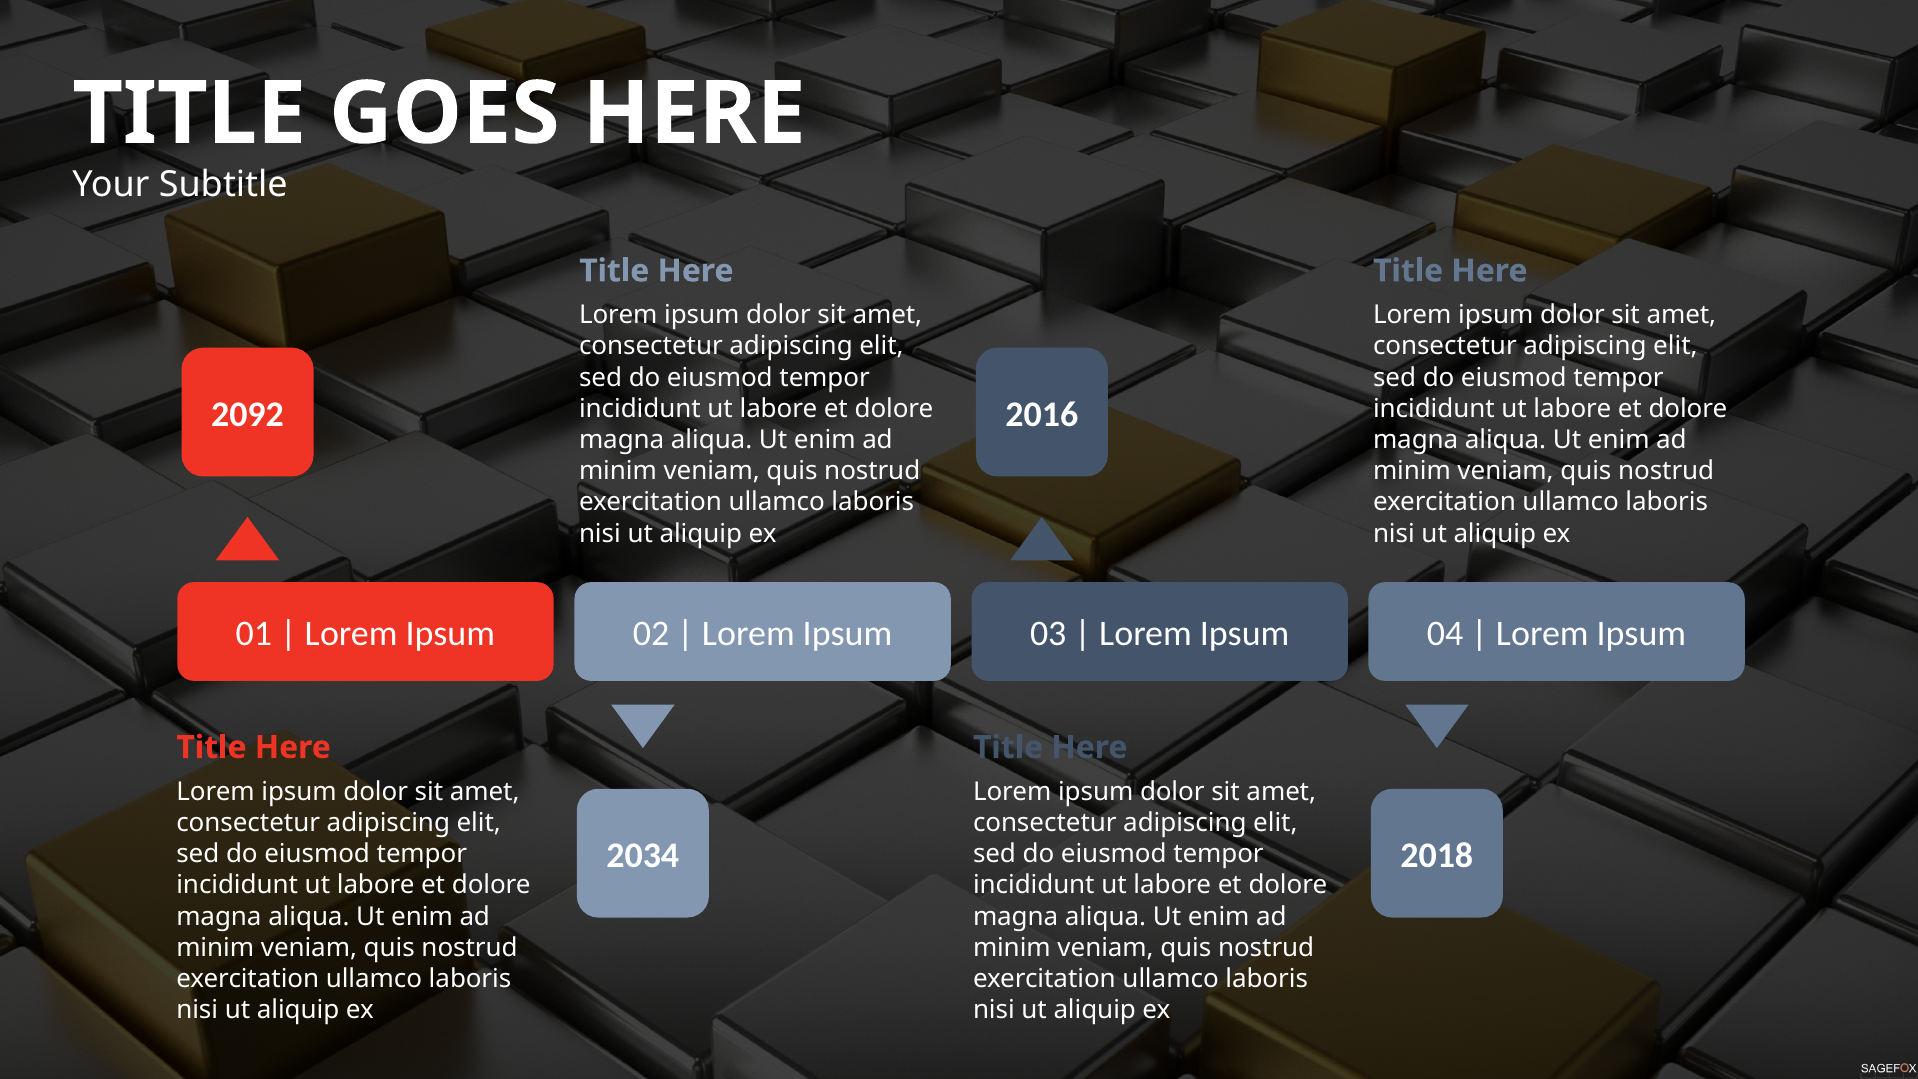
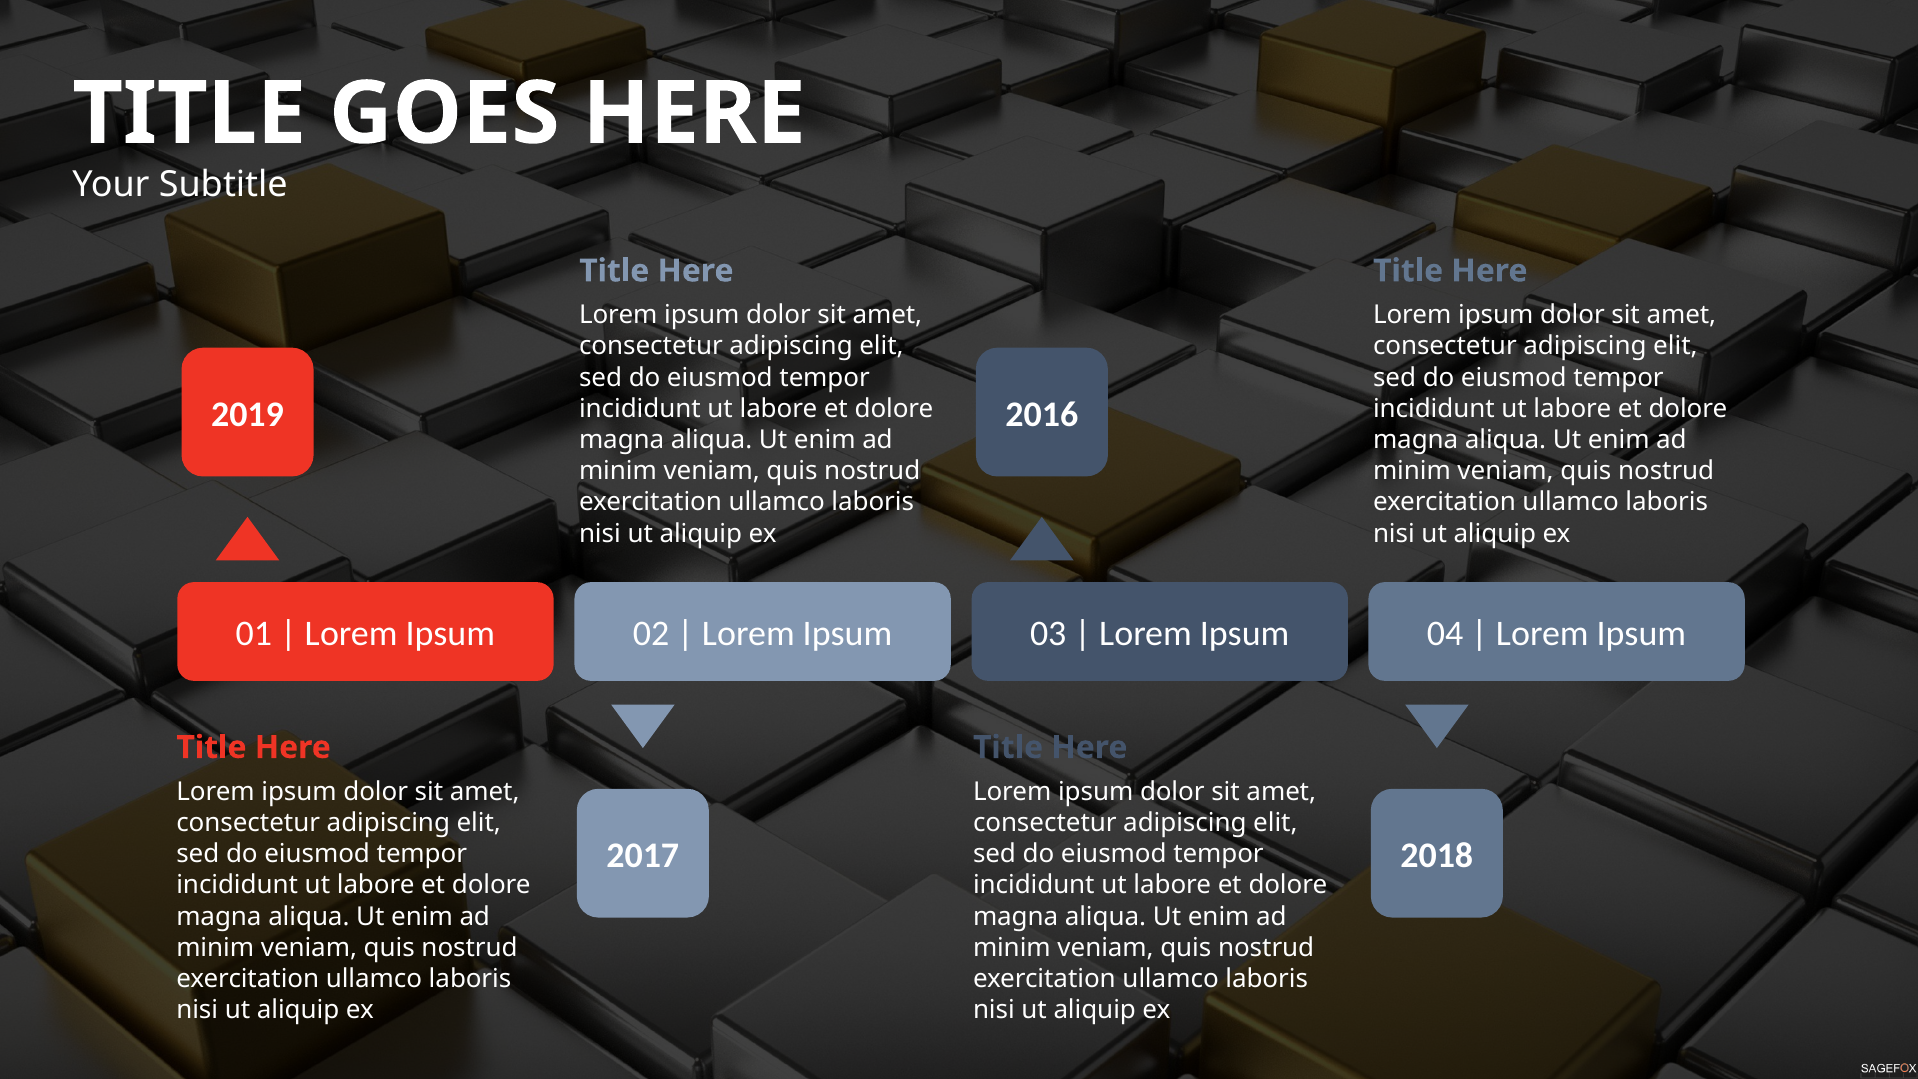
2092: 2092 -> 2019 (247, 414)
2034: 2034 -> 2017 (643, 856)
